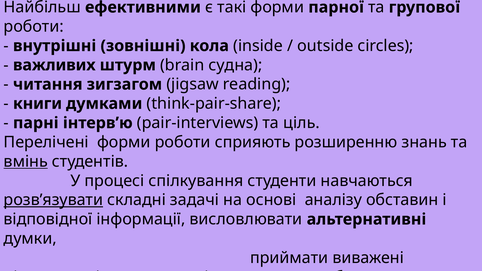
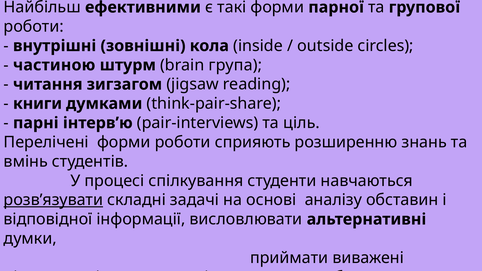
важливих: важливих -> частиною (54, 65)
судна: судна -> група (235, 65)
вмінь underline: present -> none (26, 162)
